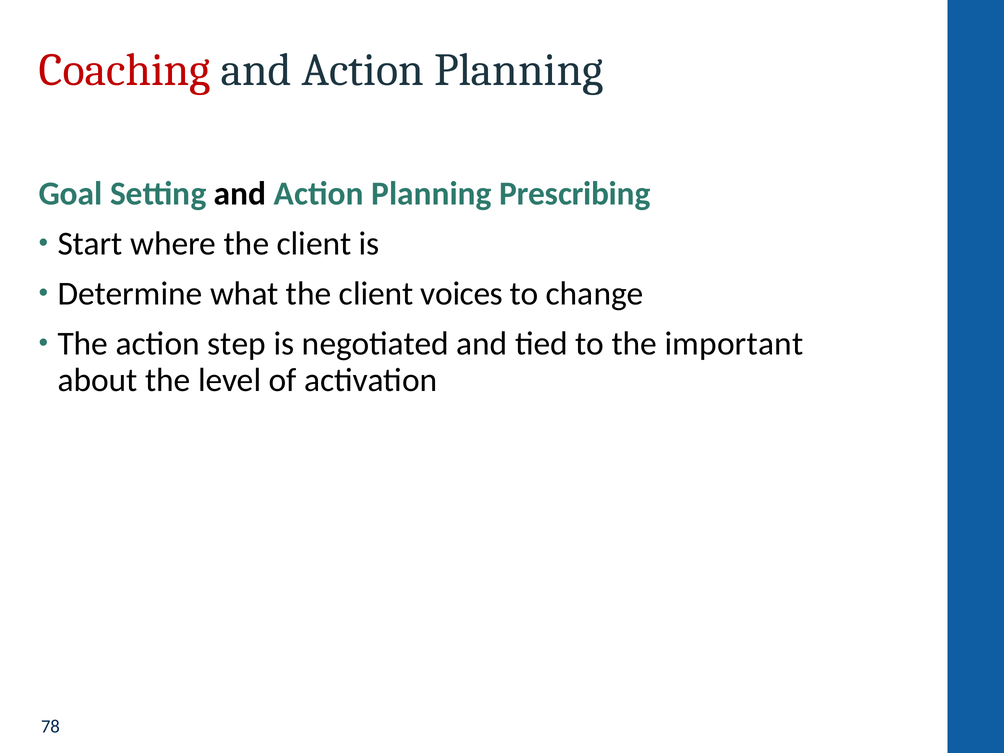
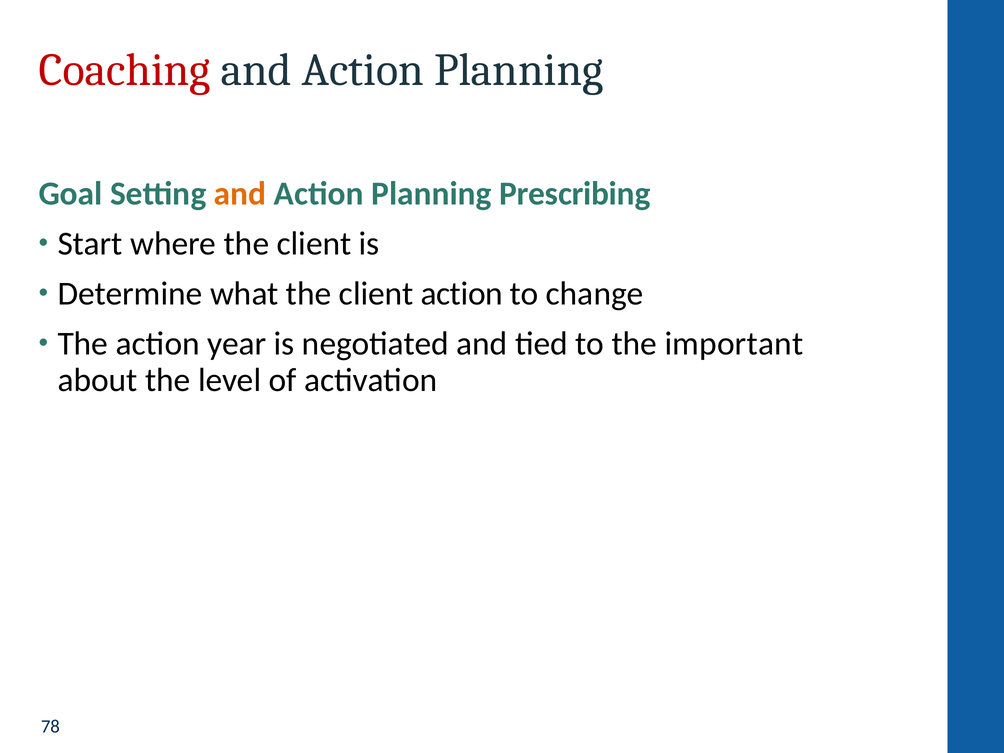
and colour: black -> orange (240, 194)
client voices: voices -> action (462, 294)
step: step -> year (237, 344)
